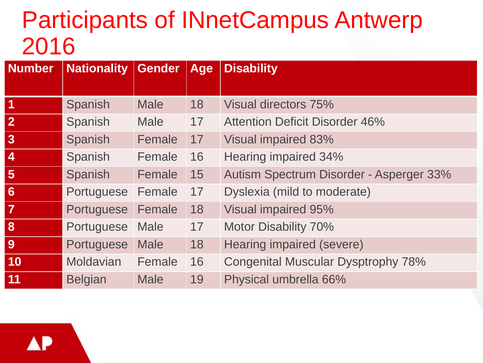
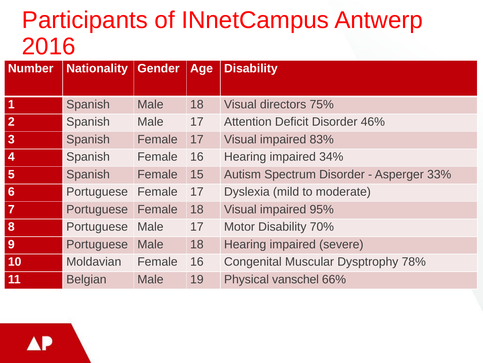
umbrella: umbrella -> vanschel (296, 279)
